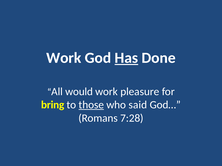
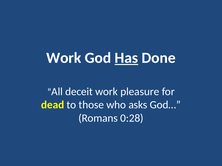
would: would -> deceit (79, 92)
bring: bring -> dead (53, 105)
those underline: present -> none (91, 105)
said: said -> asks (138, 105)
7:28: 7:28 -> 0:28 (132, 118)
